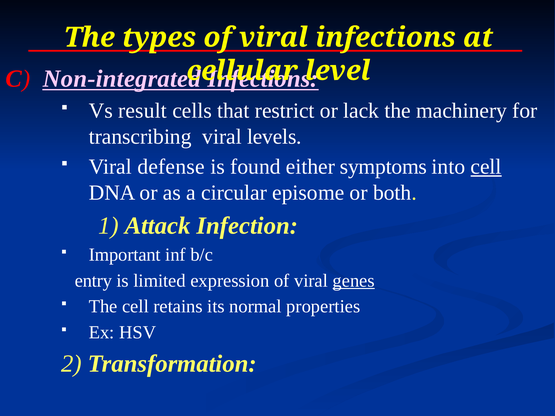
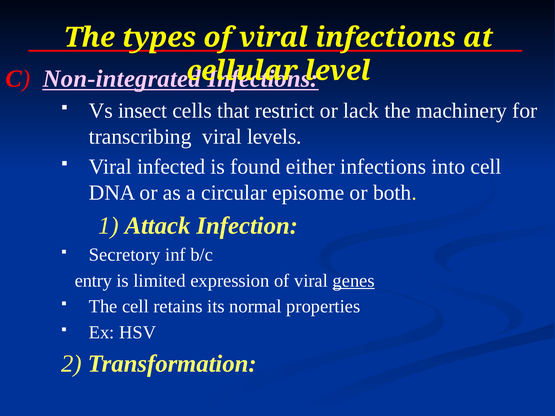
result: result -> insect (143, 111)
defense: defense -> infected (171, 167)
either symptoms: symptoms -> infections (383, 167)
cell underline: present -> none (486, 167)
Important: Important -> Secretory (125, 255)
